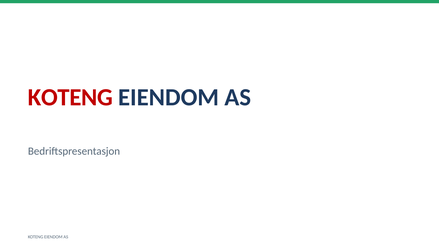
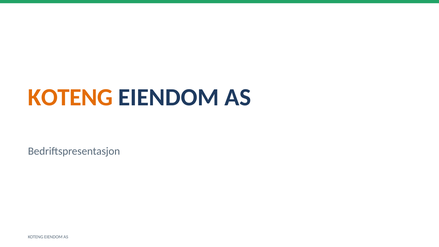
KOTENG colour: red -> orange (70, 97)
